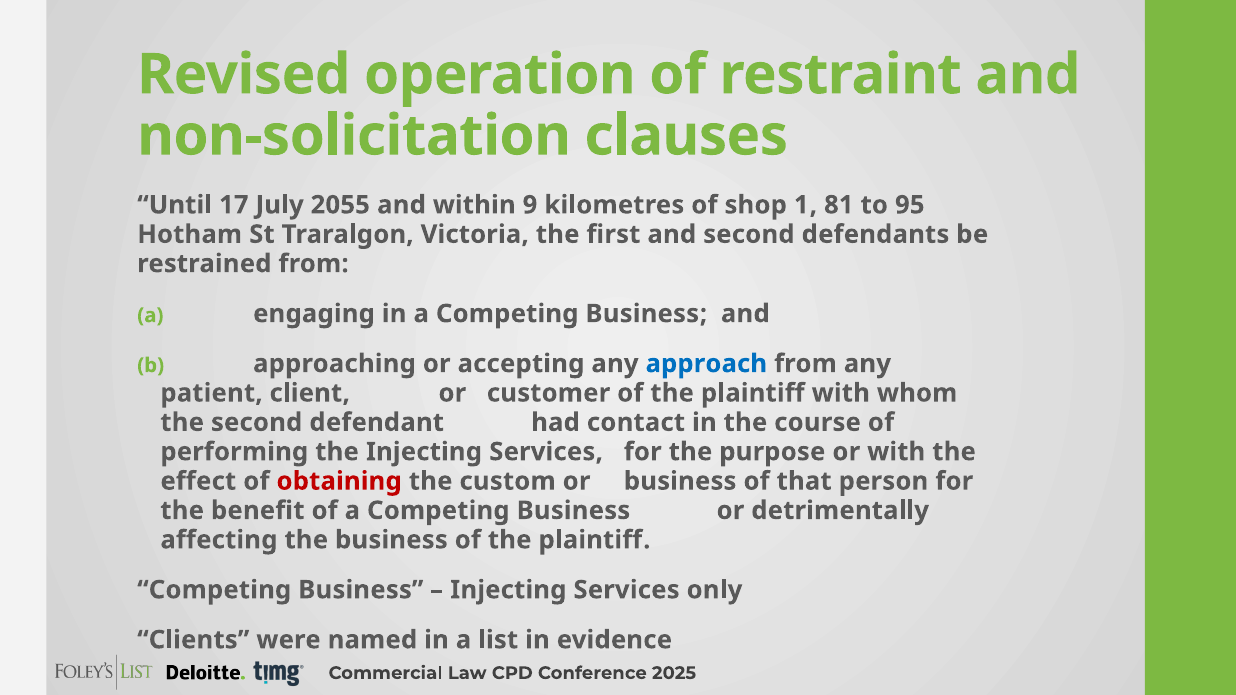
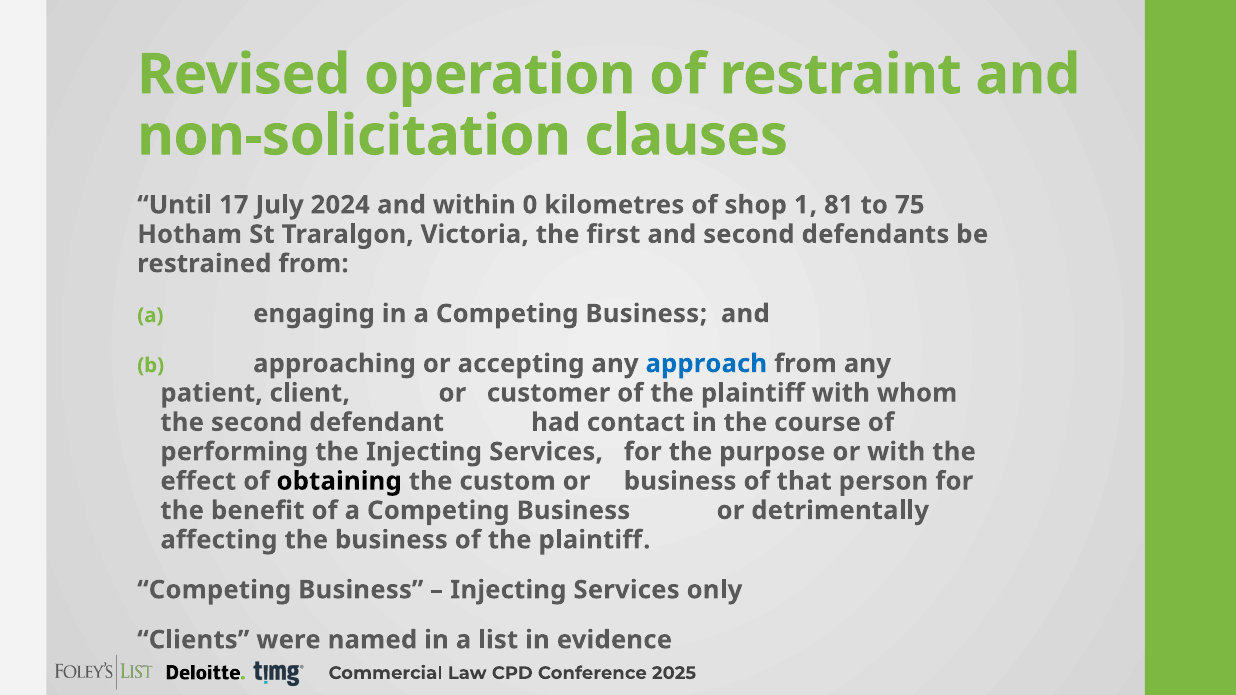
2055: 2055 -> 2024 (340, 205)
9: 9 -> 0 (530, 205)
95: 95 -> 75 (910, 205)
obtaining colour: red -> black (339, 481)
